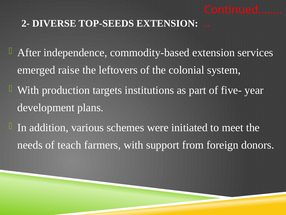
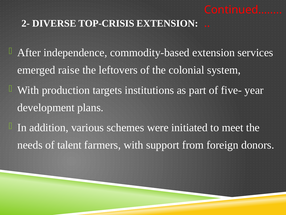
TOP-SEEDS: TOP-SEEDS -> TOP-CRISIS (106, 23)
teach: teach -> talent (69, 145)
